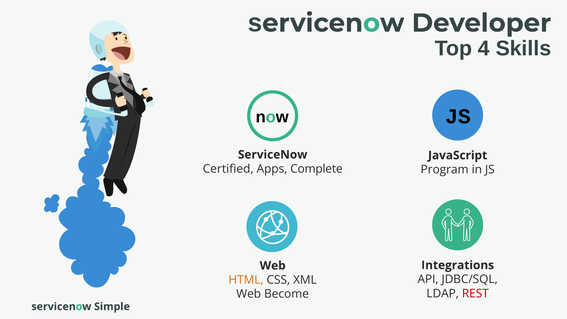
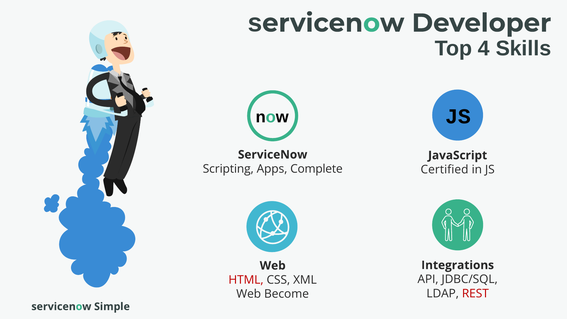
Certified: Certified -> Scripting (228, 169)
Program: Program -> Certified (445, 170)
HTML colour: orange -> red (246, 280)
